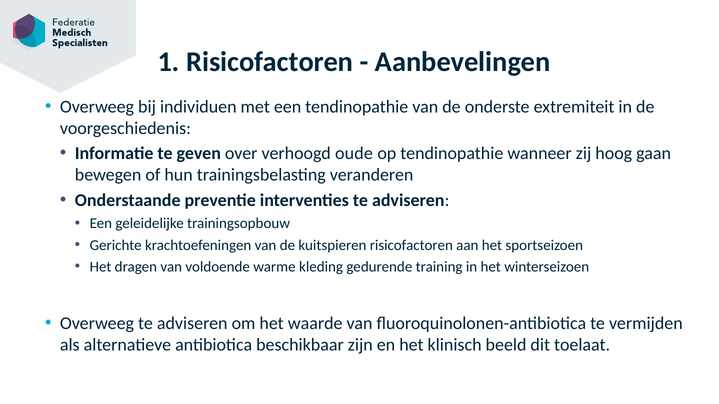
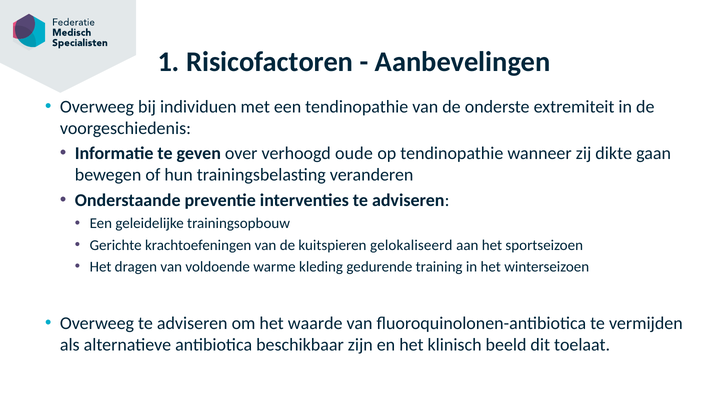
hoog: hoog -> dikte (614, 154)
kuitspieren risicofactoren: risicofactoren -> gelokaliseerd (411, 245)
